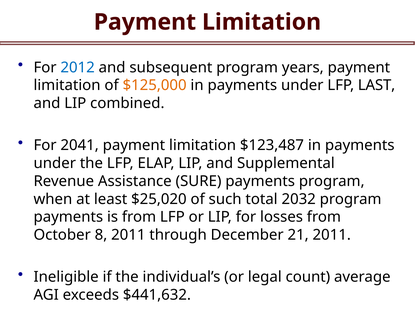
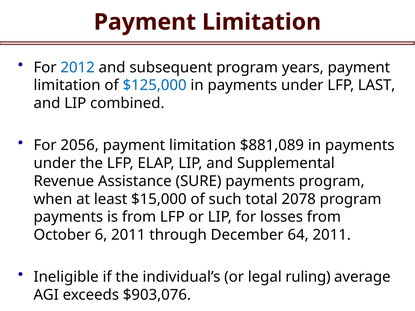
$125,000 colour: orange -> blue (155, 85)
2041: 2041 -> 2056 (80, 145)
$123,487: $123,487 -> $881,089 (272, 145)
$25,020: $25,020 -> $15,000 (159, 199)
2032: 2032 -> 2078 (299, 199)
8: 8 -> 6 (101, 235)
21: 21 -> 64 (298, 235)
count: count -> ruling (308, 277)
$441,632: $441,632 -> $903,076 (157, 295)
